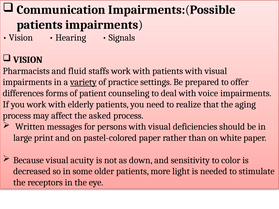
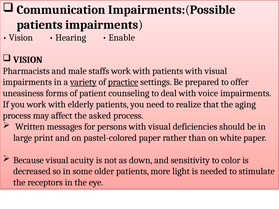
Signals: Signals -> Enable (122, 38)
fluid: fluid -> male (77, 71)
practice underline: none -> present (123, 82)
differences: differences -> uneasiness (23, 93)
